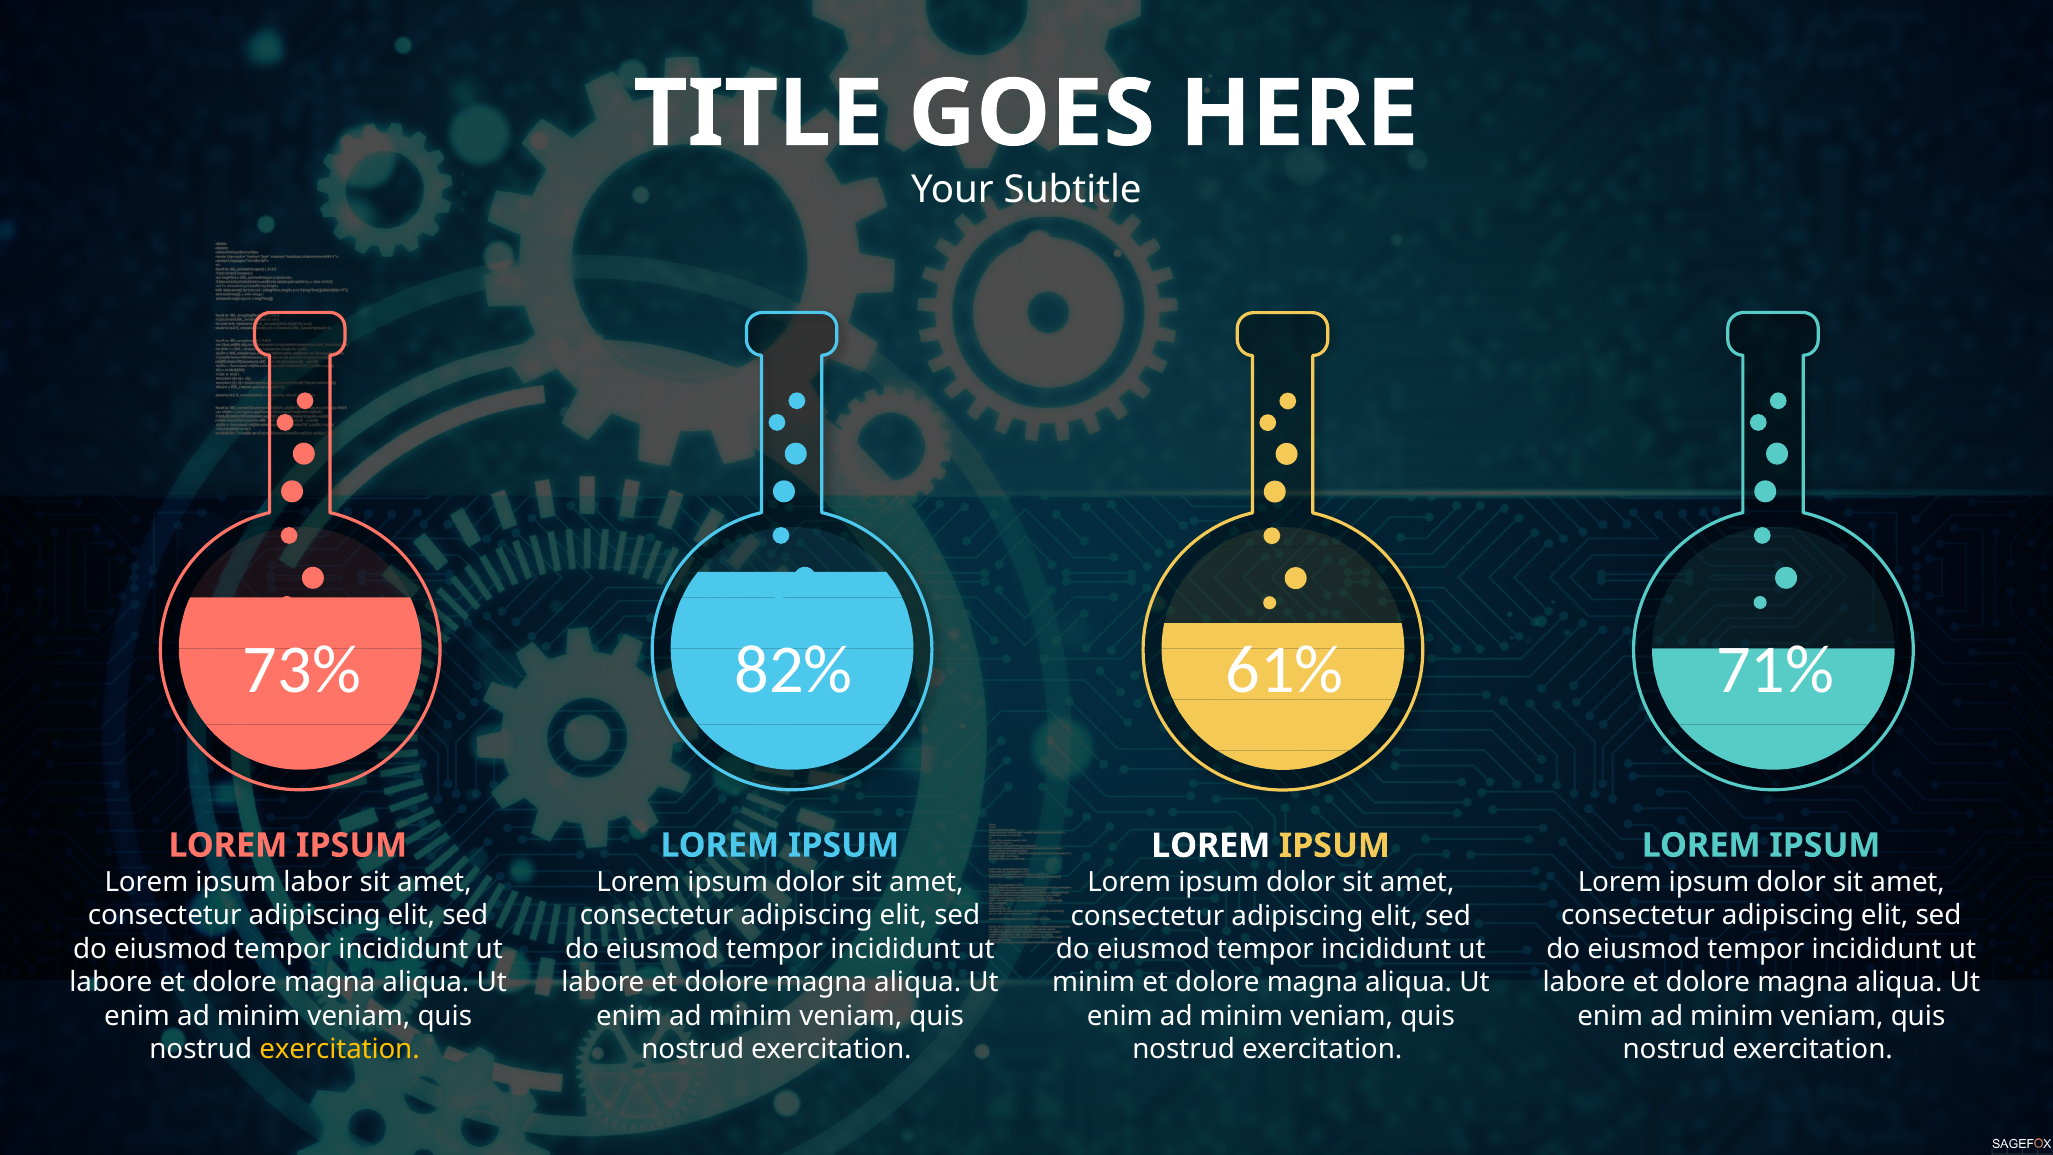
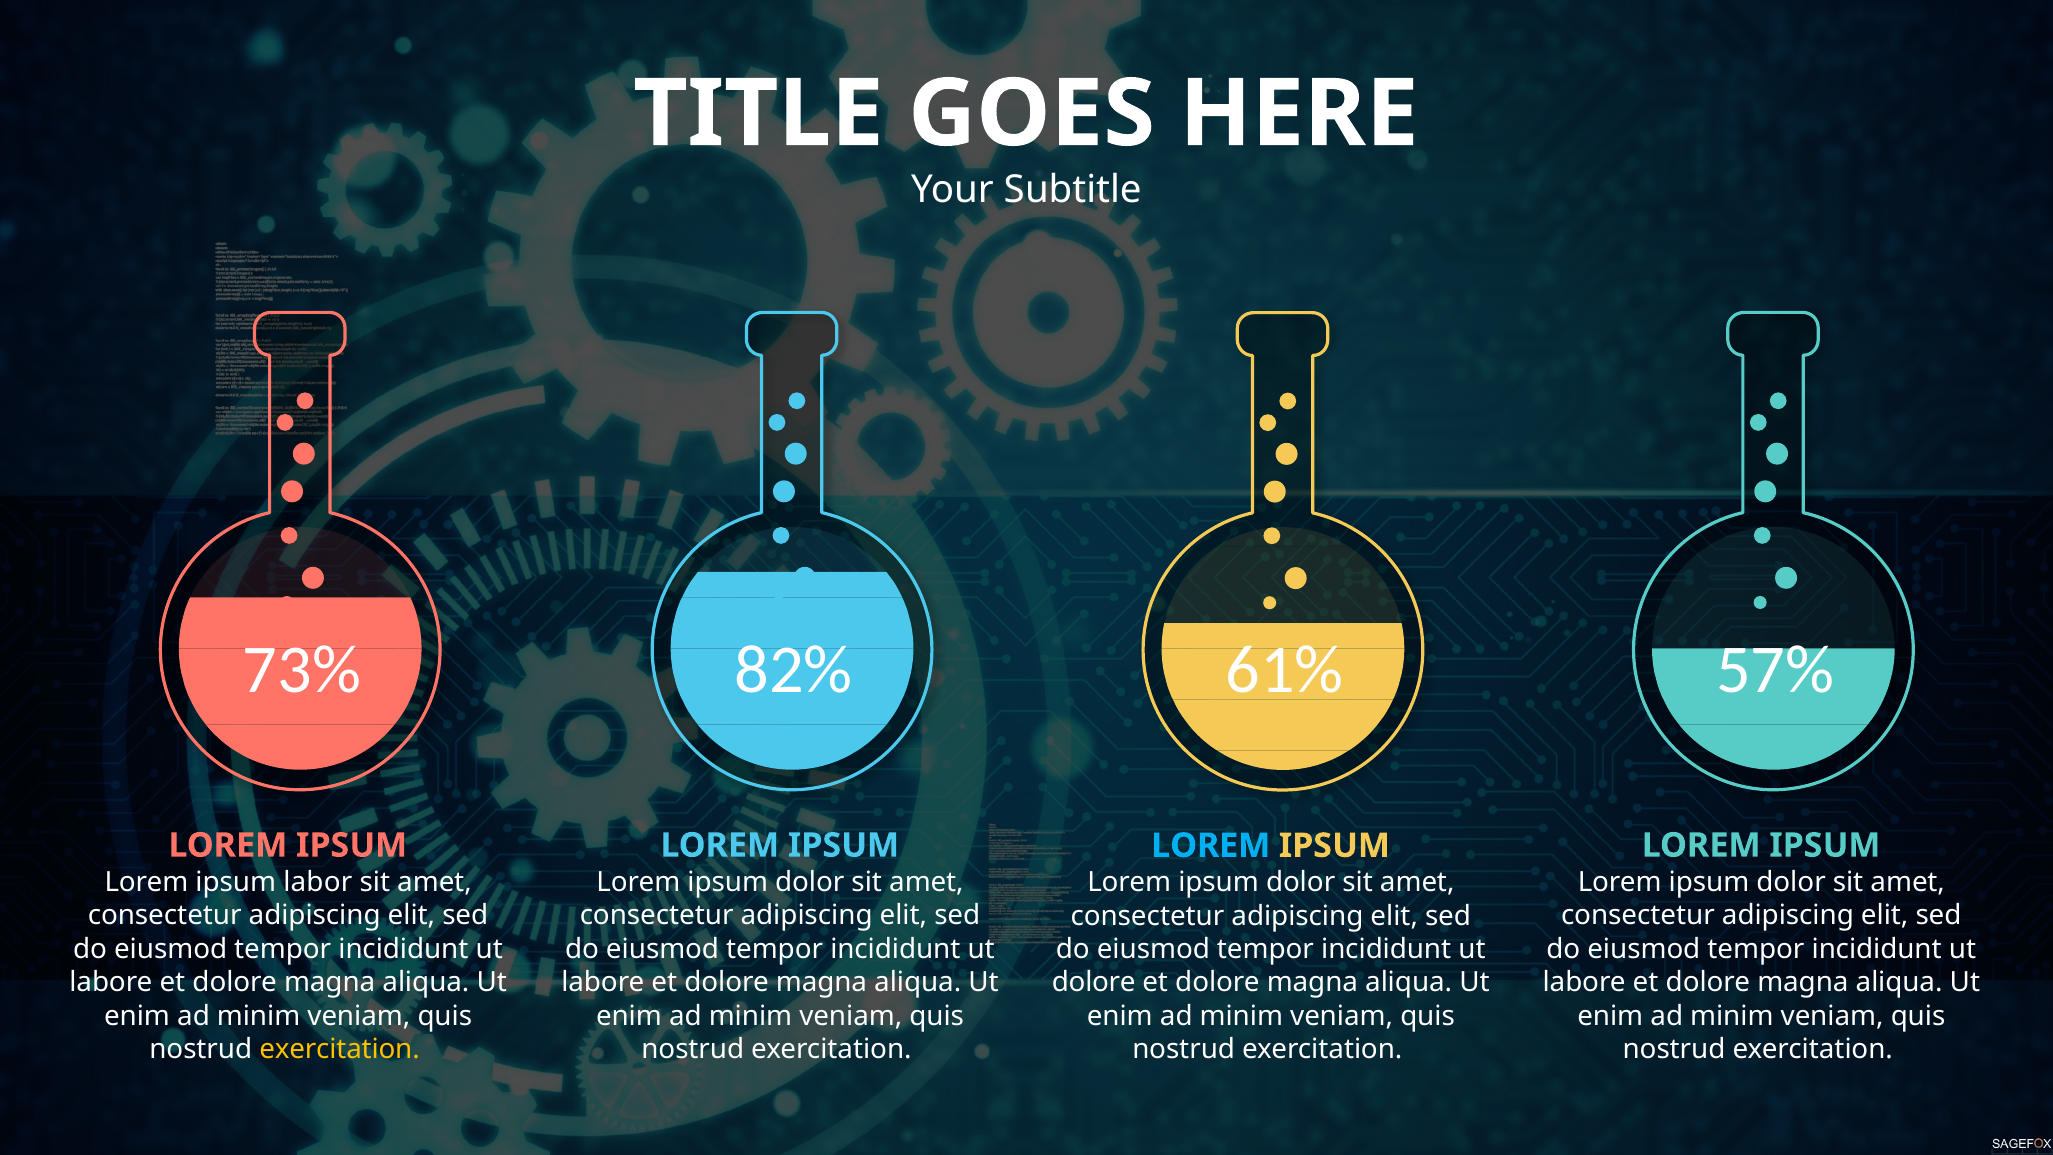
71%: 71% -> 57% (1775, 669)
LOREM colour: white -> light blue (1211, 846)
minim: minim -> dolore (1094, 982)
